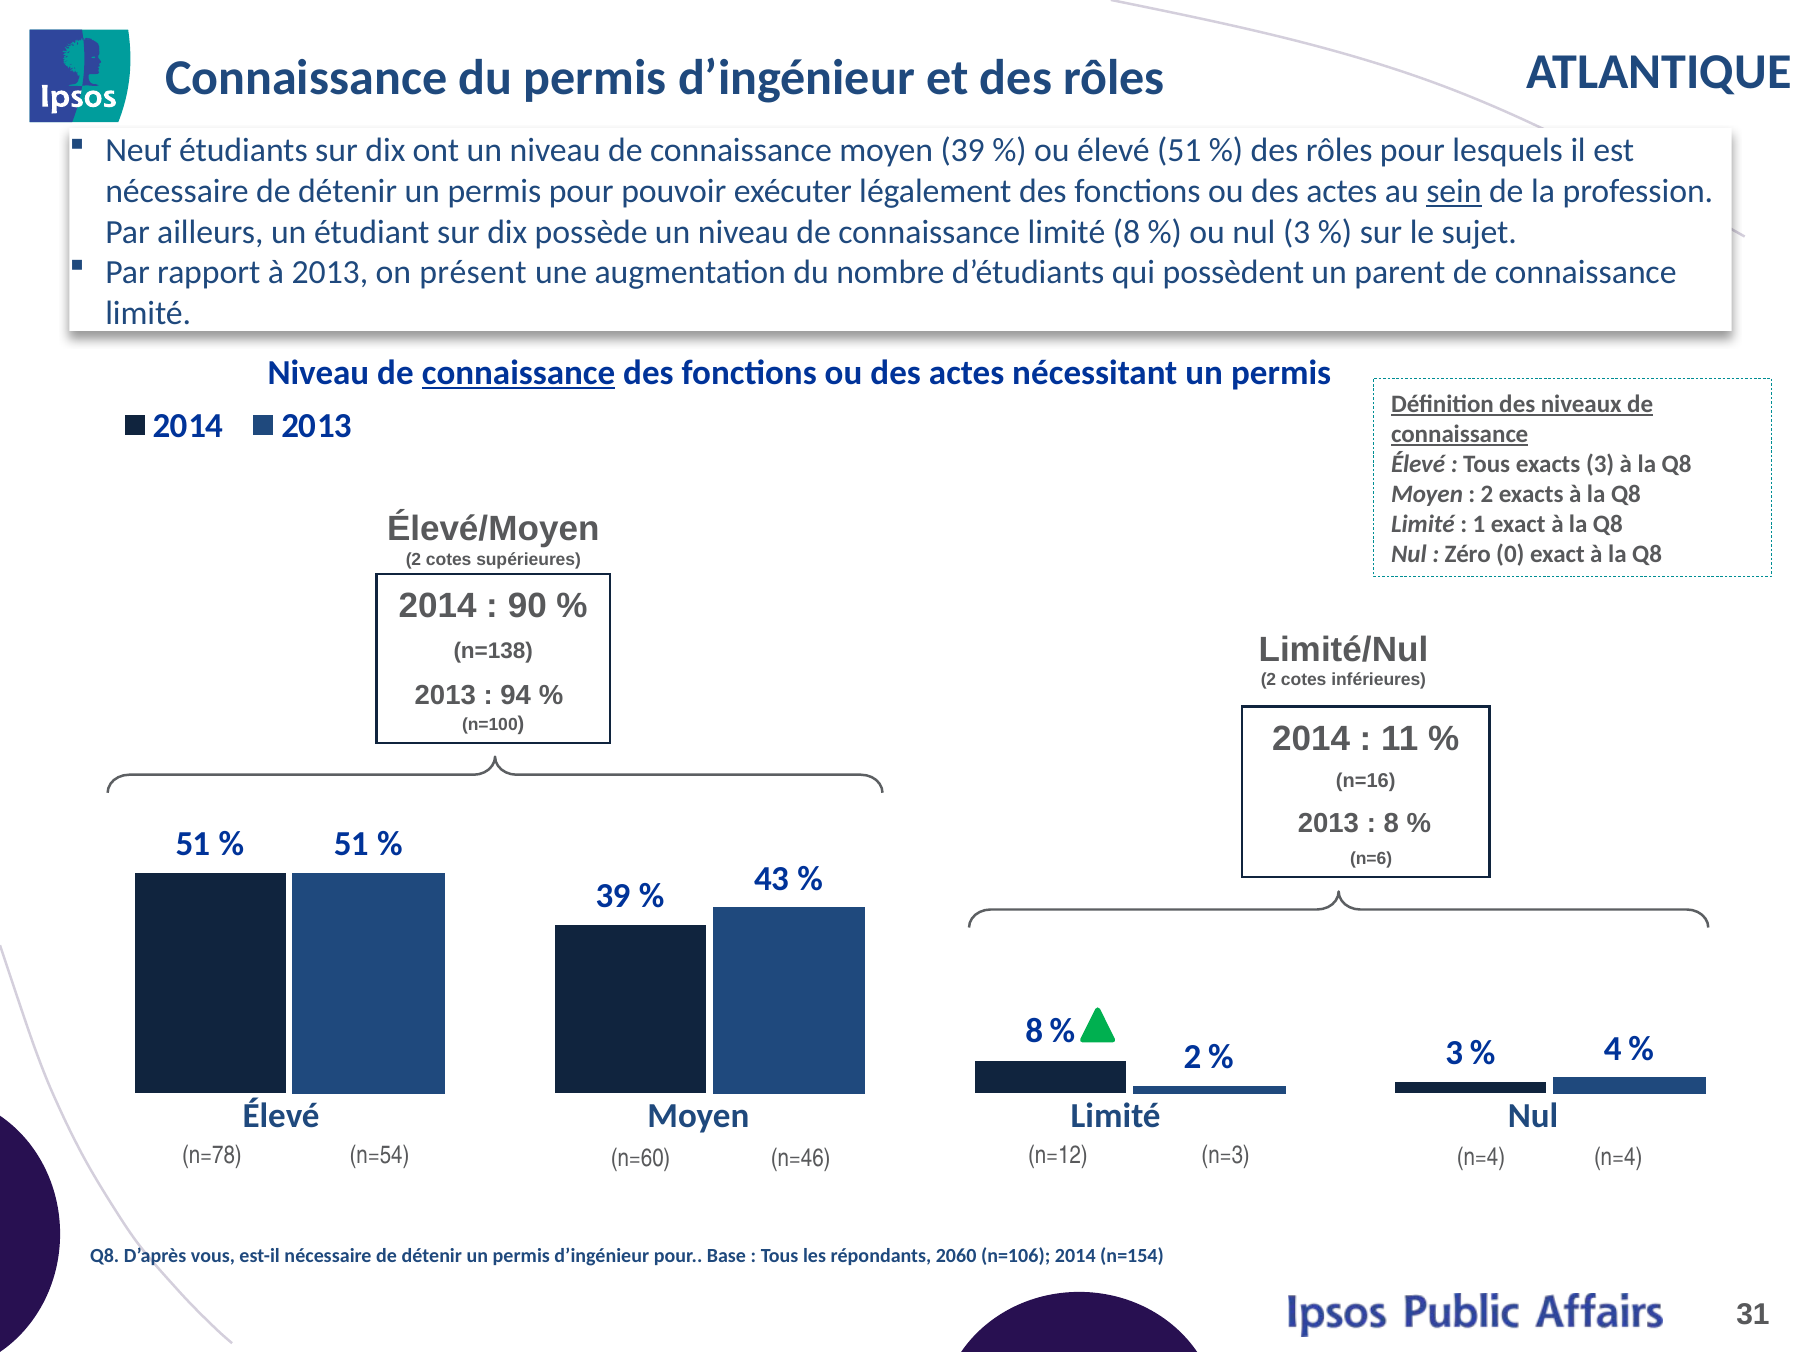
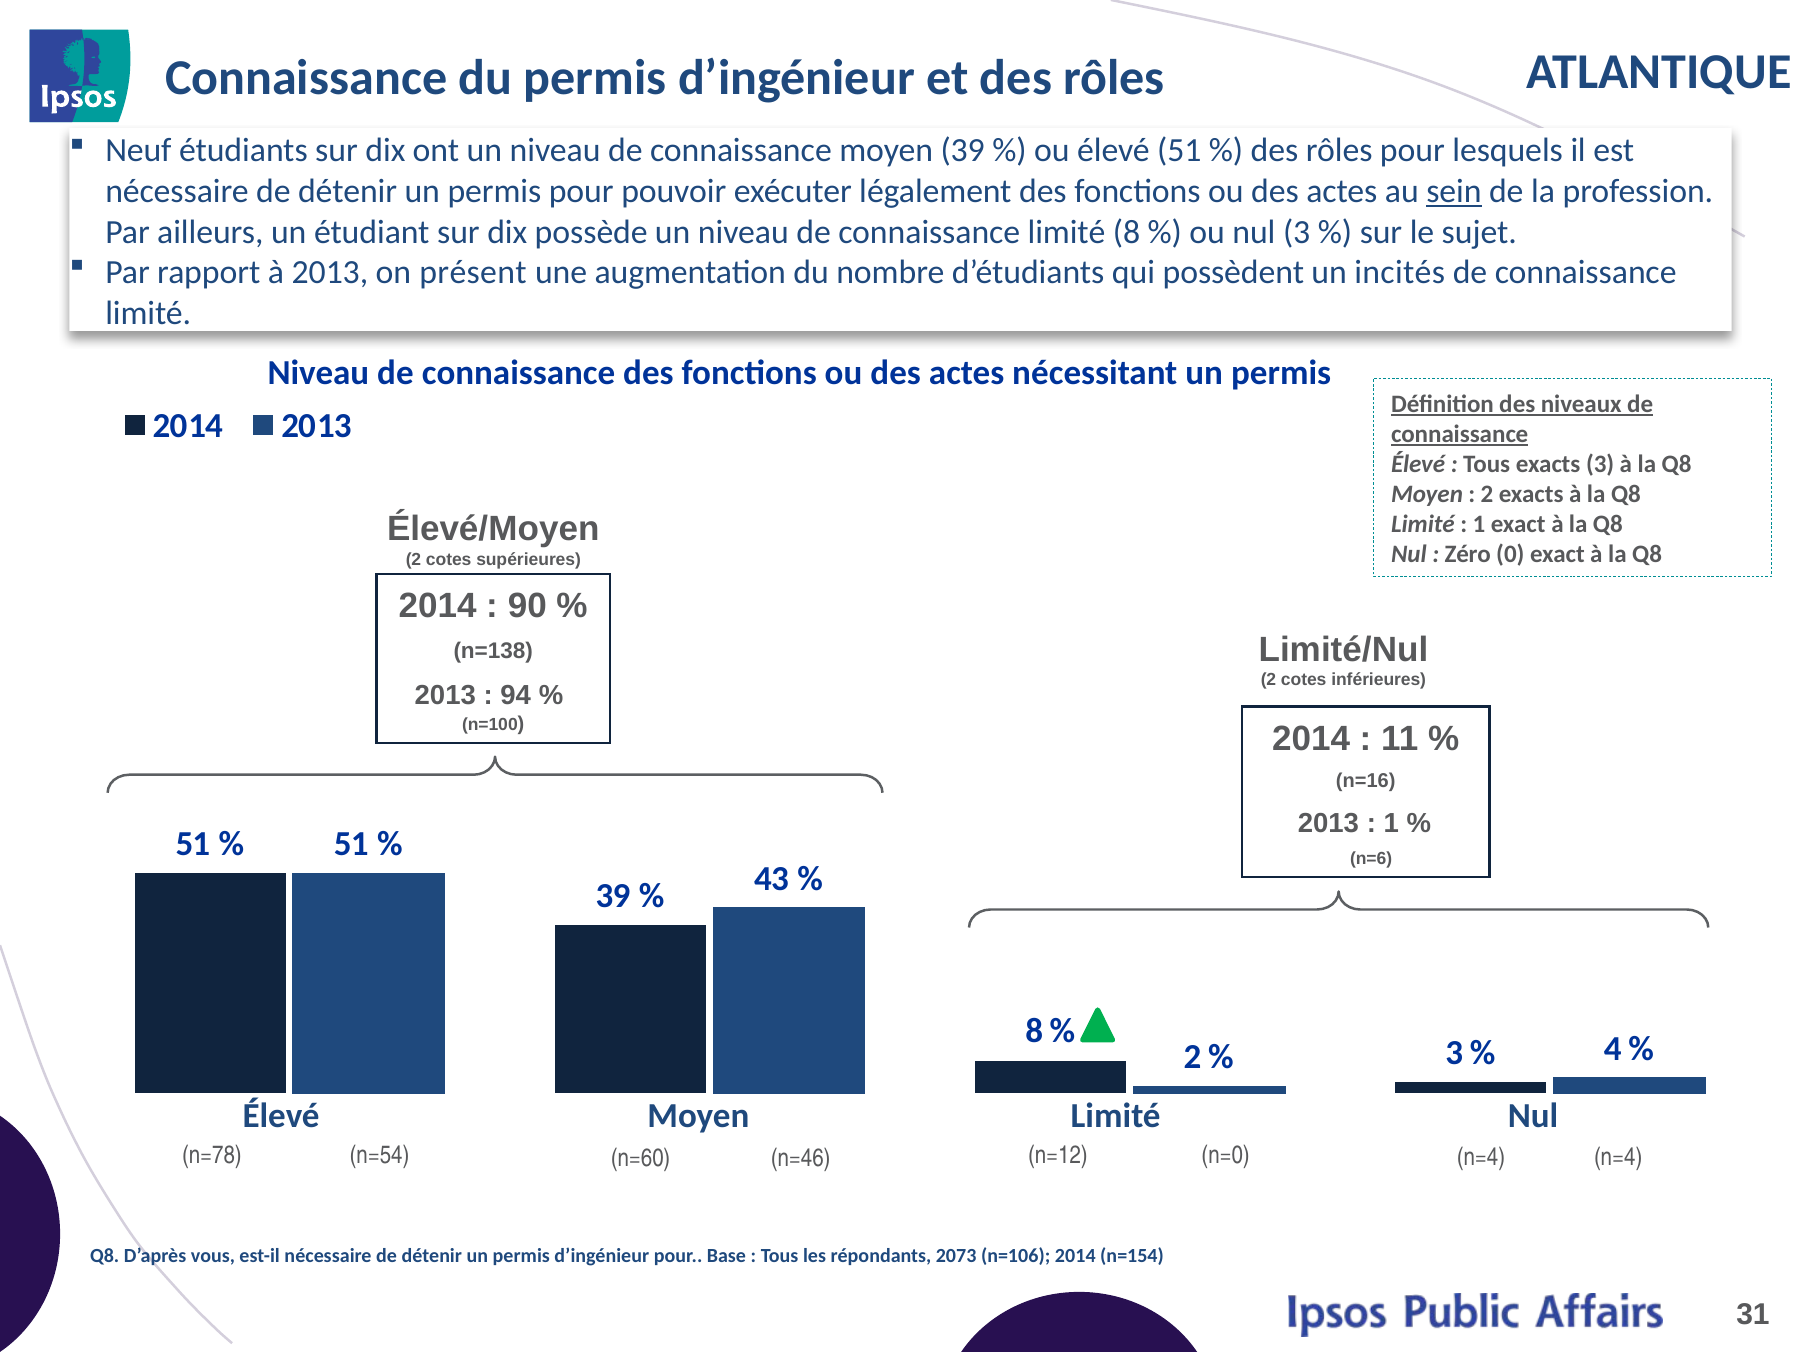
parent: parent -> incités (1400, 272)
connaissance underline: present -> none (519, 373)
8: 8 -> 1 (1391, 823)
n=3: n=3 -> n=0 (1226, 1155)
2060: 2060 -> 2073 (956, 1255)
